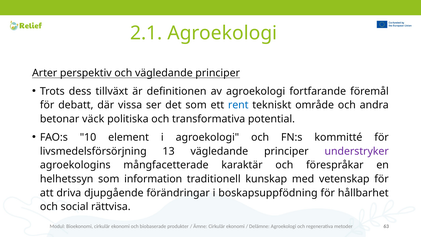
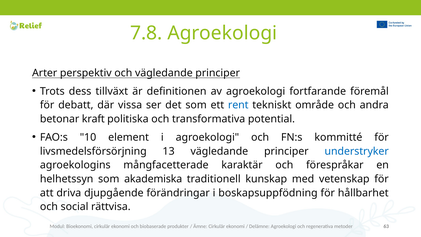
2.1: 2.1 -> 7.8 (146, 33)
väck: väck -> kraft (93, 119)
understryker colour: purple -> blue (357, 151)
information: information -> akademiska (153, 179)
